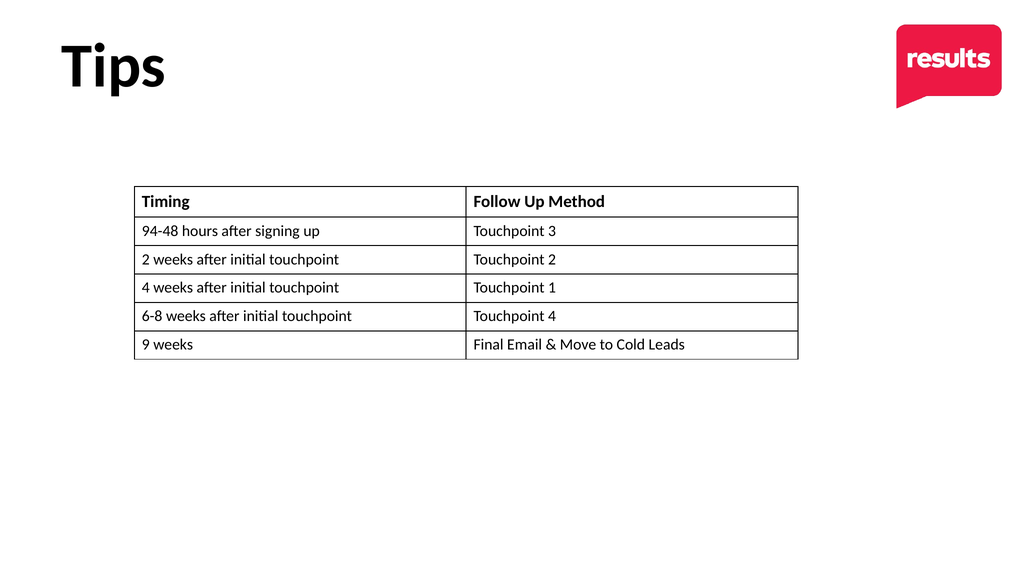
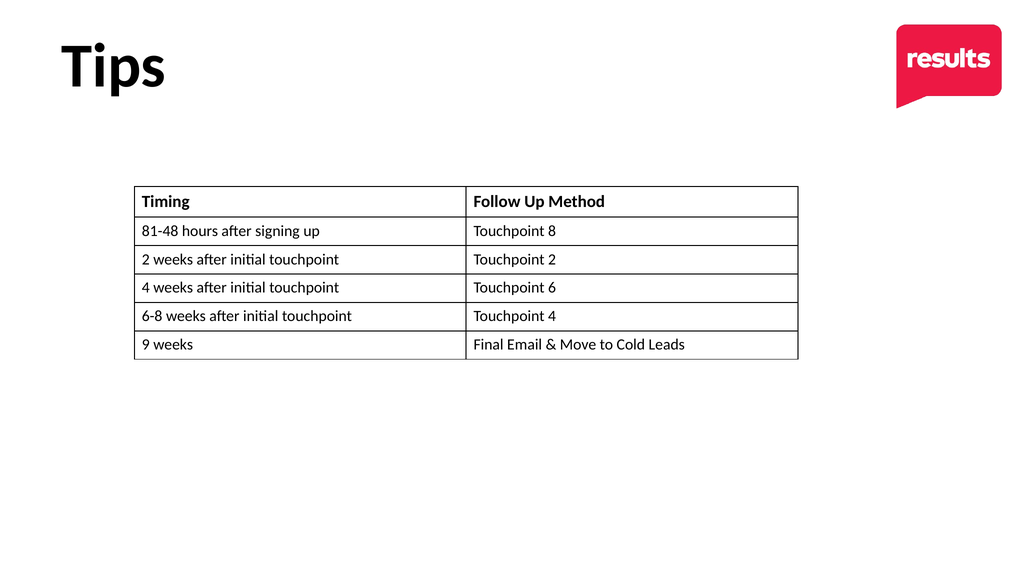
94-48: 94-48 -> 81-48 (160, 231)
3: 3 -> 8 (552, 231)
1: 1 -> 6 (552, 288)
